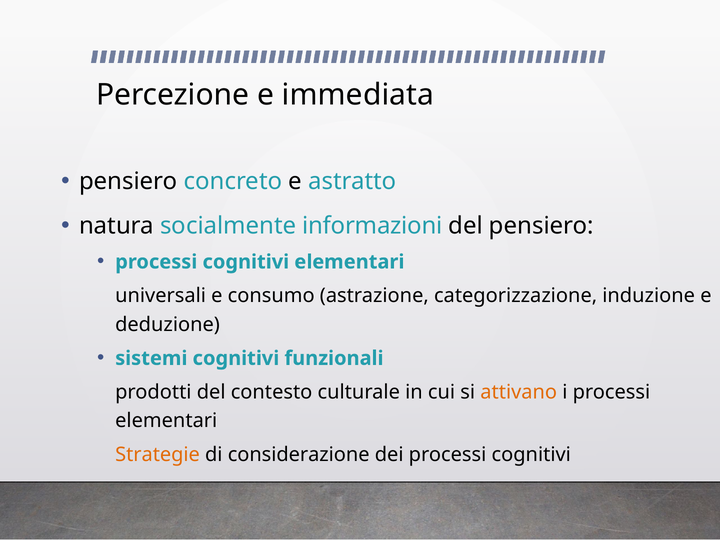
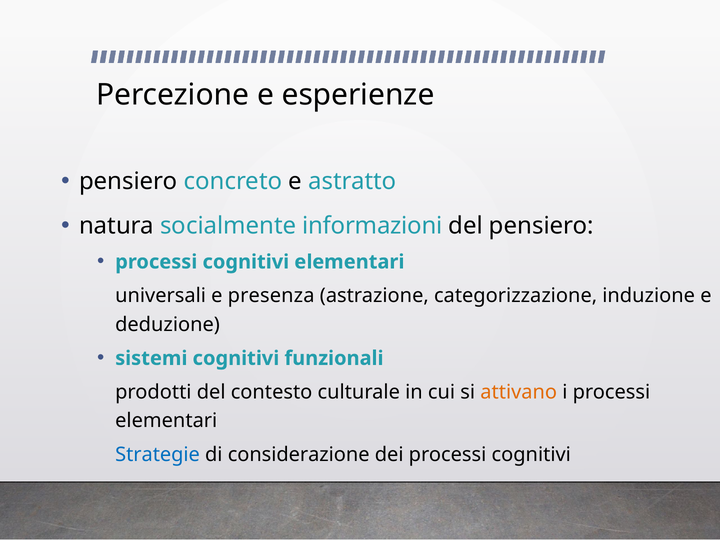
immediata: immediata -> esperienze (358, 95)
consumo: consumo -> presenza (271, 296)
Strategie colour: orange -> blue (158, 455)
